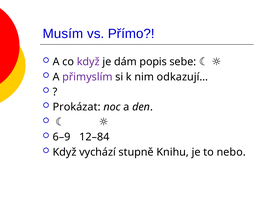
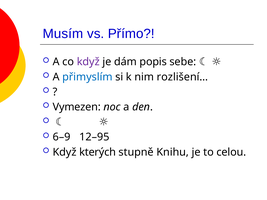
přimyslím colour: purple -> blue (87, 77)
odkazují…: odkazují… -> rozlišení… (182, 77)
Prokázat: Prokázat -> Vymezen (77, 107)
12–84: 12–84 -> 12–95 (94, 137)
vychází: vychází -> kterých (98, 152)
nebo: nebo -> celou (231, 152)
